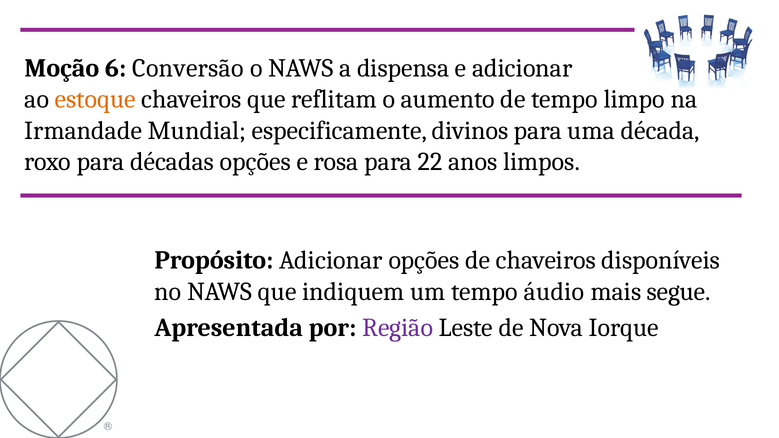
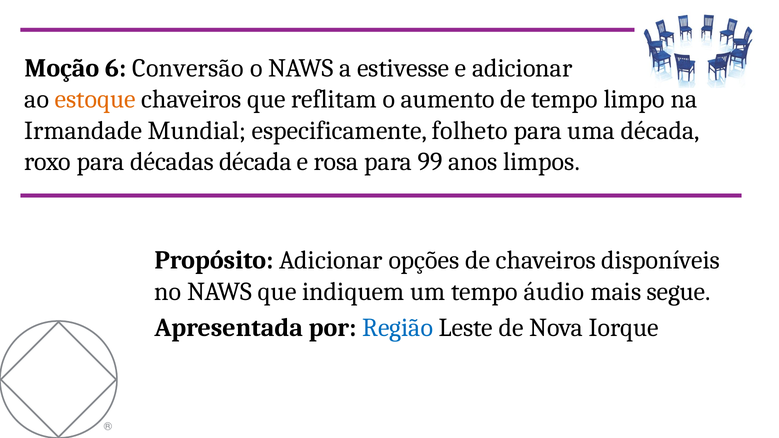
dispensa: dispensa -> estivesse (403, 68)
divinos: divinos -> folheto (470, 130)
décadas opções: opções -> década (255, 162)
22: 22 -> 99 (430, 162)
Região colour: purple -> blue (398, 328)
